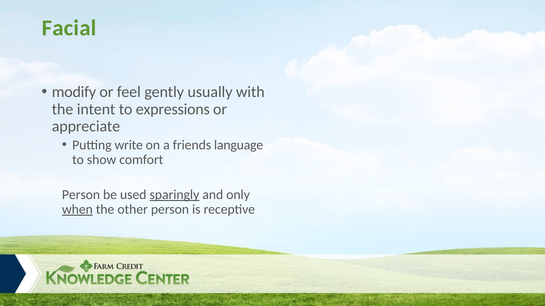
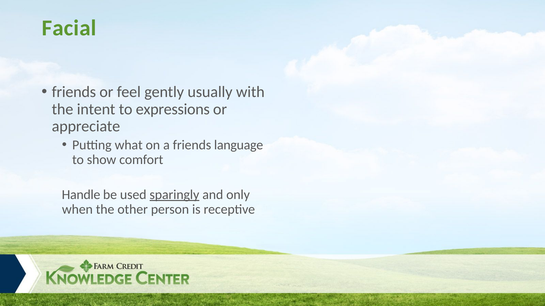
modify: modify -> friends (74, 92)
write: write -> what (129, 145)
Person: Person -> Handle (81, 195)
when underline: present -> none (77, 210)
